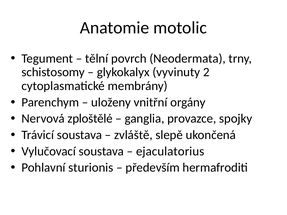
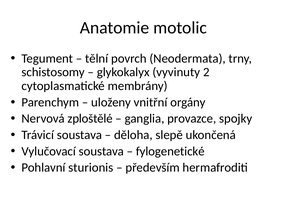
zvláště: zvláště -> děloha (133, 135)
ejaculatorius: ejaculatorius -> fylogenetické (170, 151)
